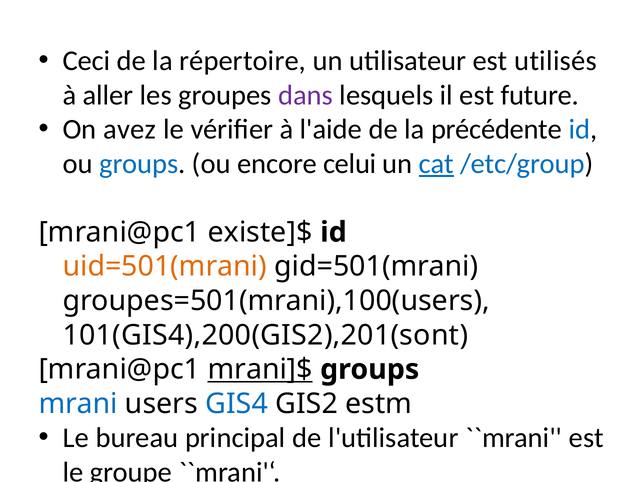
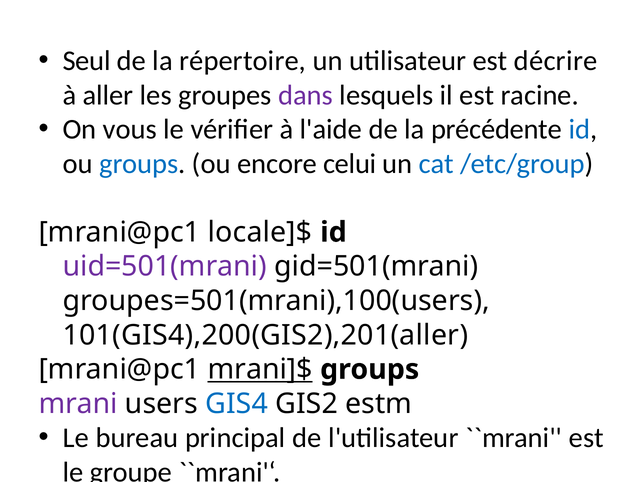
Ceci: Ceci -> Seul (87, 61)
utilisés: utilisés -> décrire (556, 61)
future: future -> racine (540, 95)
avez: avez -> vous (130, 129)
cat underline: present -> none (436, 164)
existe]$: existe]$ -> locale]$ (260, 232)
uid=501(mrani colour: orange -> purple (165, 267)
101(GIS4),200(GIS2),201(sont: 101(GIS4),200(GIS2),201(sont -> 101(GIS4),200(GIS2),201(aller (265, 335)
mrani colour: blue -> purple (78, 404)
